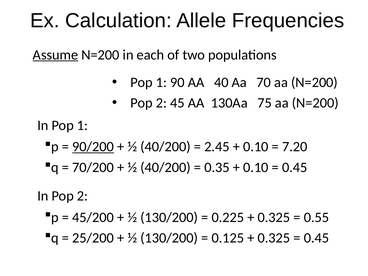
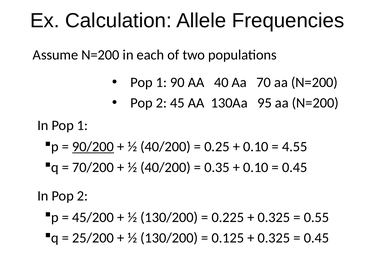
Assume underline: present -> none (55, 55)
75: 75 -> 95 (265, 103)
2.45: 2.45 -> 0.25 (217, 147)
7.20: 7.20 -> 4.55 (295, 147)
